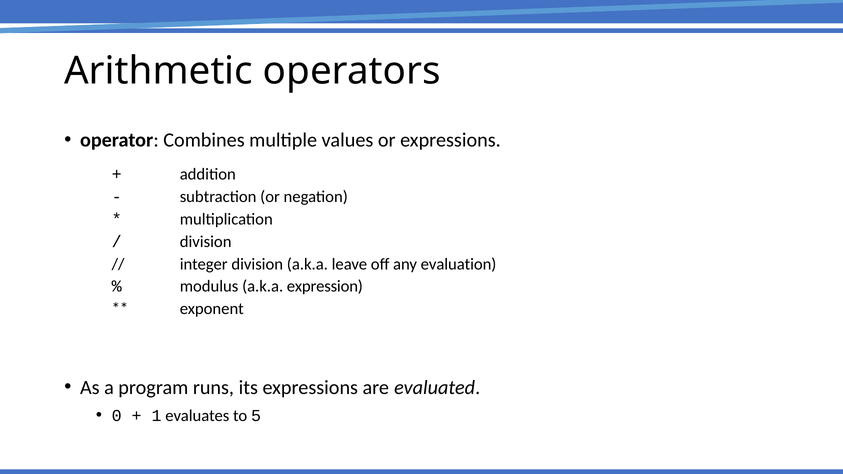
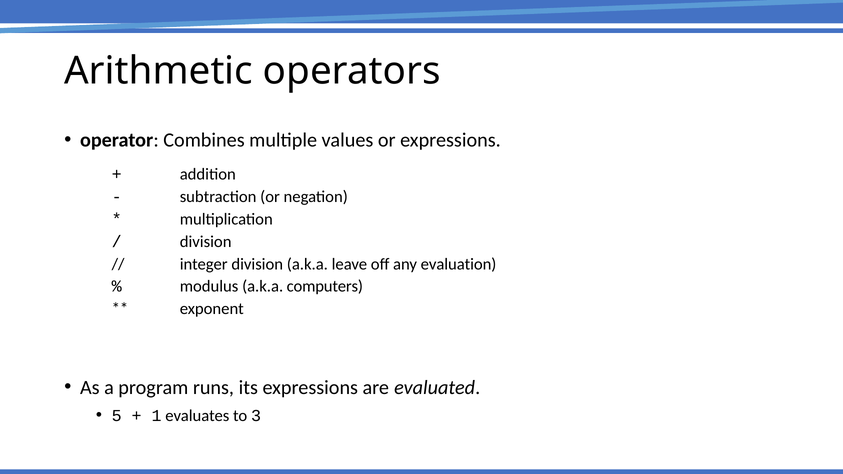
expression: expression -> computers (325, 287)
0: 0 -> 5 (117, 416)
5: 5 -> 3 (256, 416)
